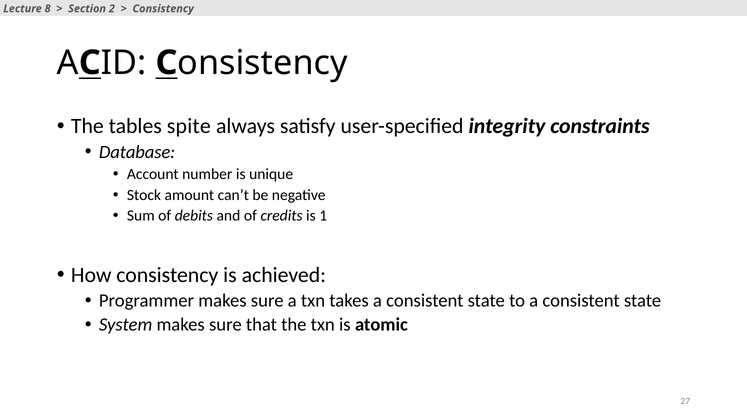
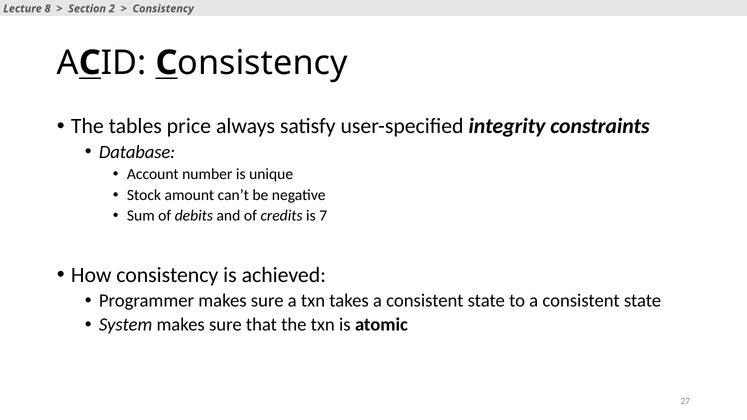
spite: spite -> price (189, 126)
1: 1 -> 7 (323, 216)
